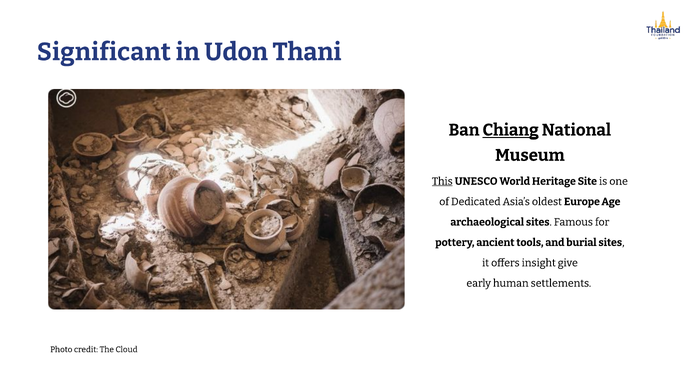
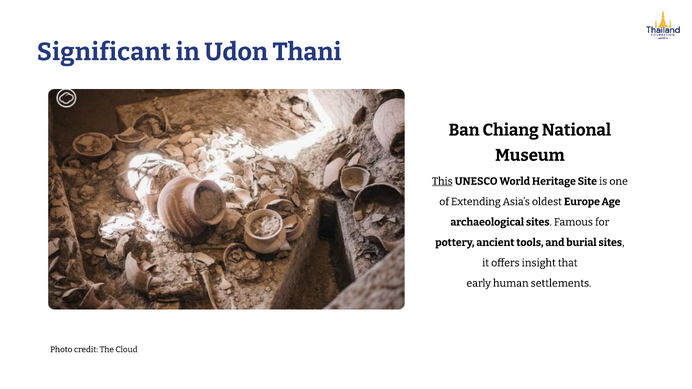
Chiang underline: present -> none (511, 130)
Dedicated: Dedicated -> Extending (476, 202)
give: give -> that (568, 263)
